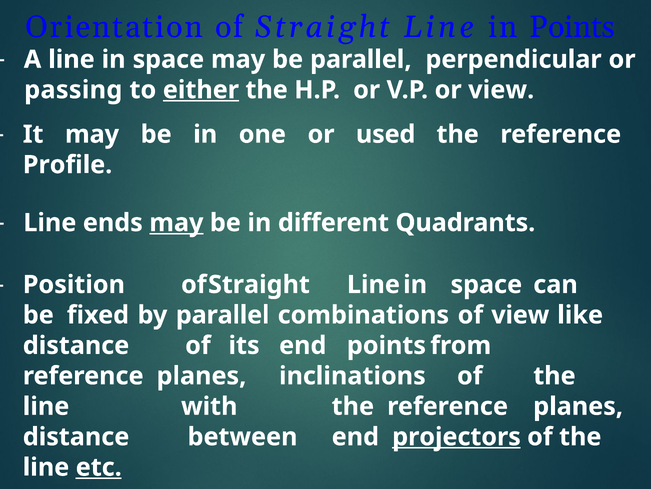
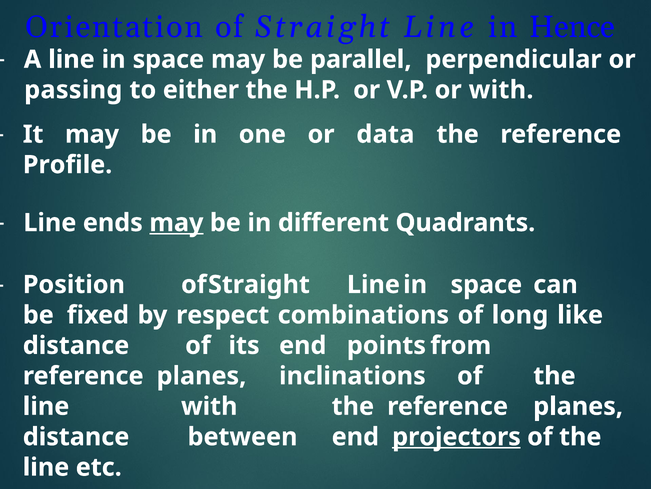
Points: Points -> Hence (572, 27)
either underline: present -> none (201, 90)
or view: view -> with (501, 90)
used: used -> data (385, 134)
by parallel: parallel -> respect (223, 315)
of view: view -> long (520, 315)
etc underline: present -> none (99, 467)
